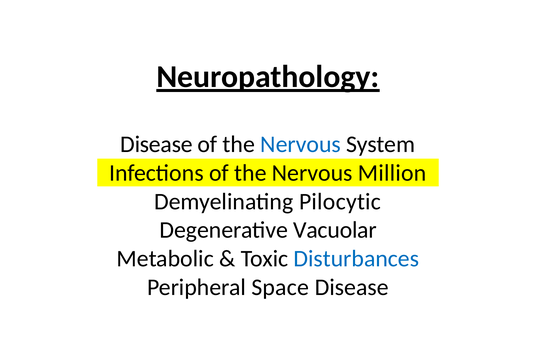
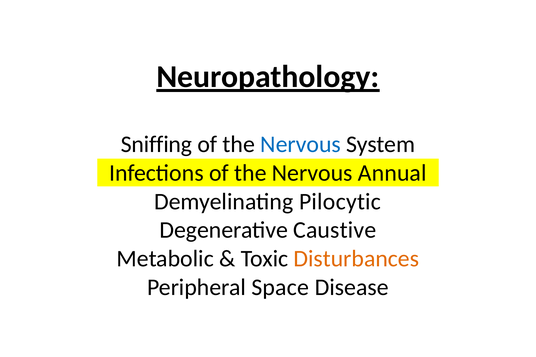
Disease: Disease -> Sniffing (156, 145)
Million: Million -> Annual (392, 173)
Vacuolar: Vacuolar -> Caustive (335, 230)
Disturbances colour: blue -> orange (356, 259)
